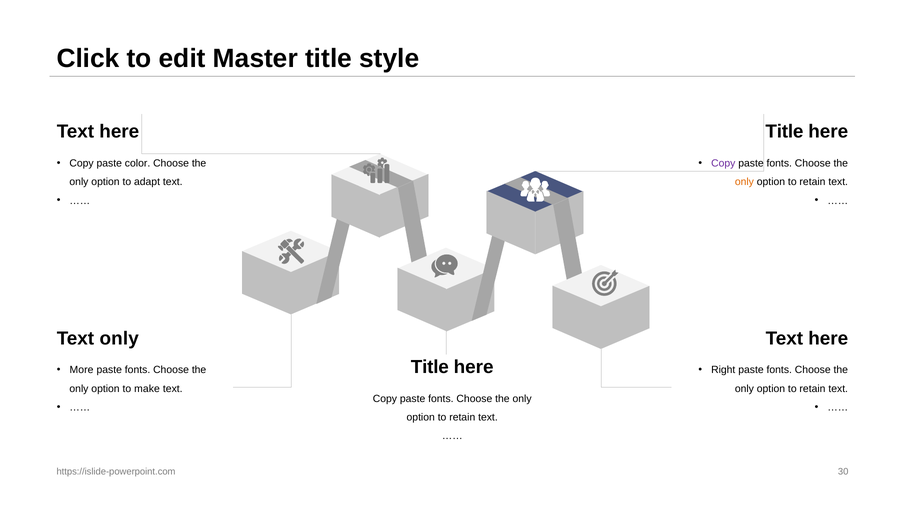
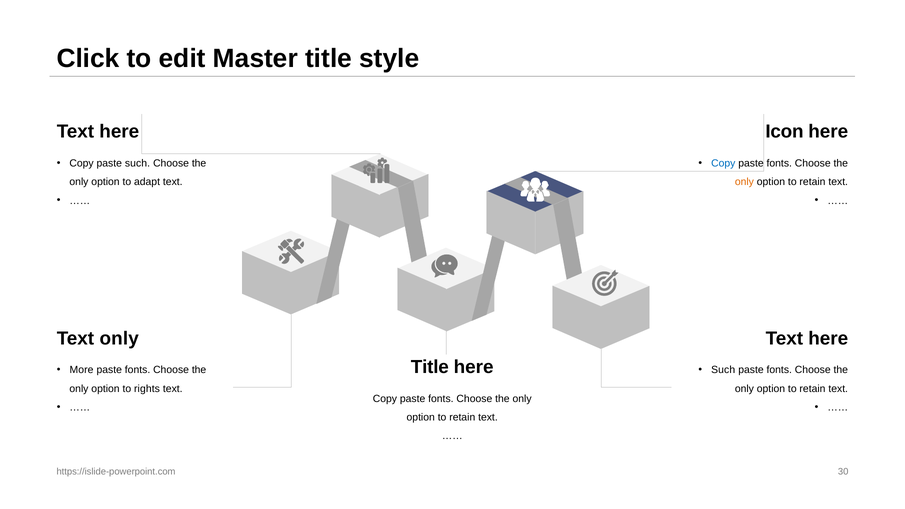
Title: Title -> Icon (784, 132)
paste color: color -> such (137, 163)
Copy colour: purple -> blue (723, 163)
Right: Right -> Such (723, 370)
make: make -> rights (147, 389)
